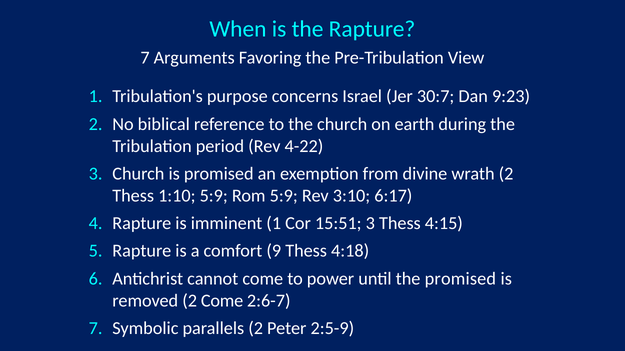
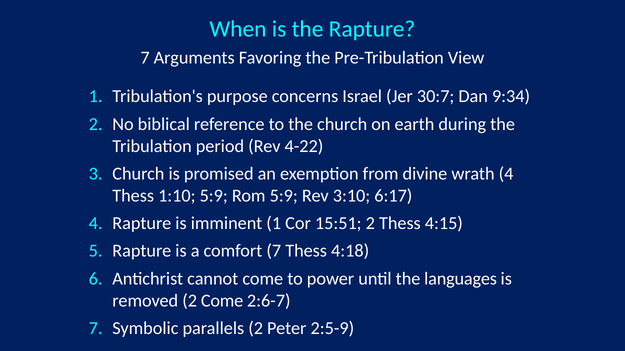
9:23: 9:23 -> 9:34 (511, 97)
wrath 2: 2 -> 4 (506, 174)
15:51 3: 3 -> 2 (370, 224)
comfort 9: 9 -> 7 (274, 251)
the promised: promised -> languages (461, 279)
